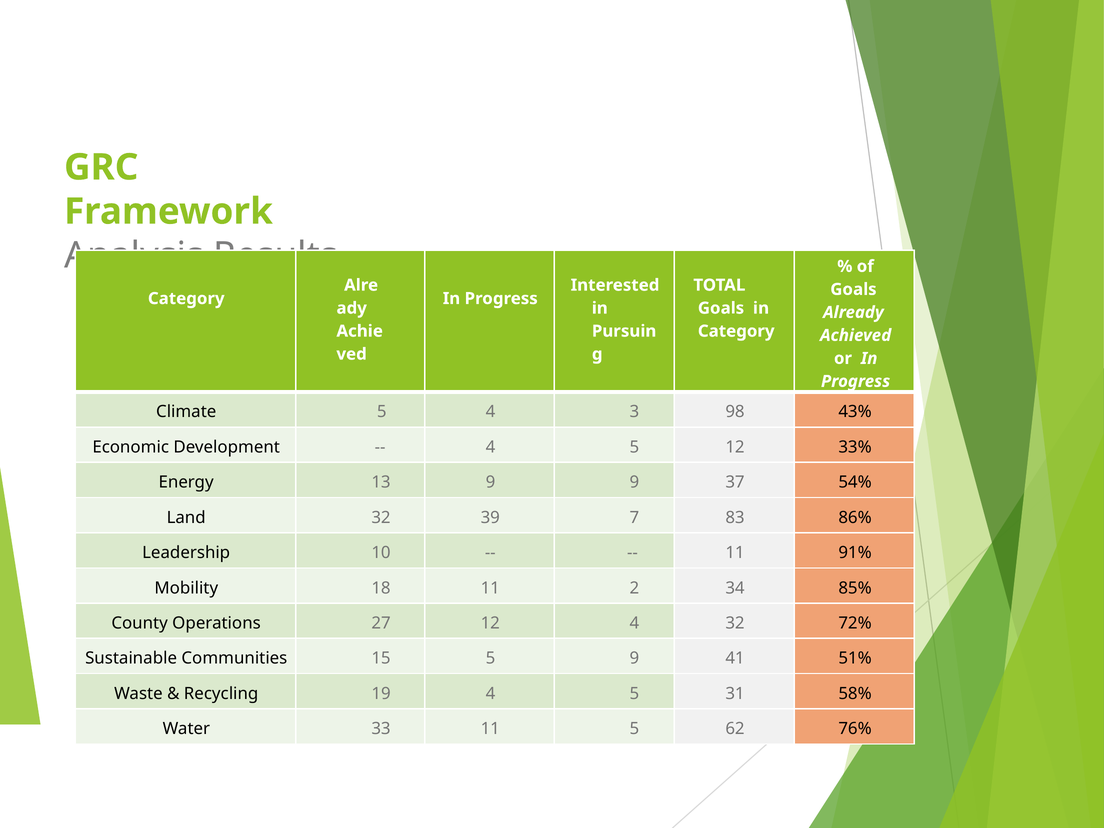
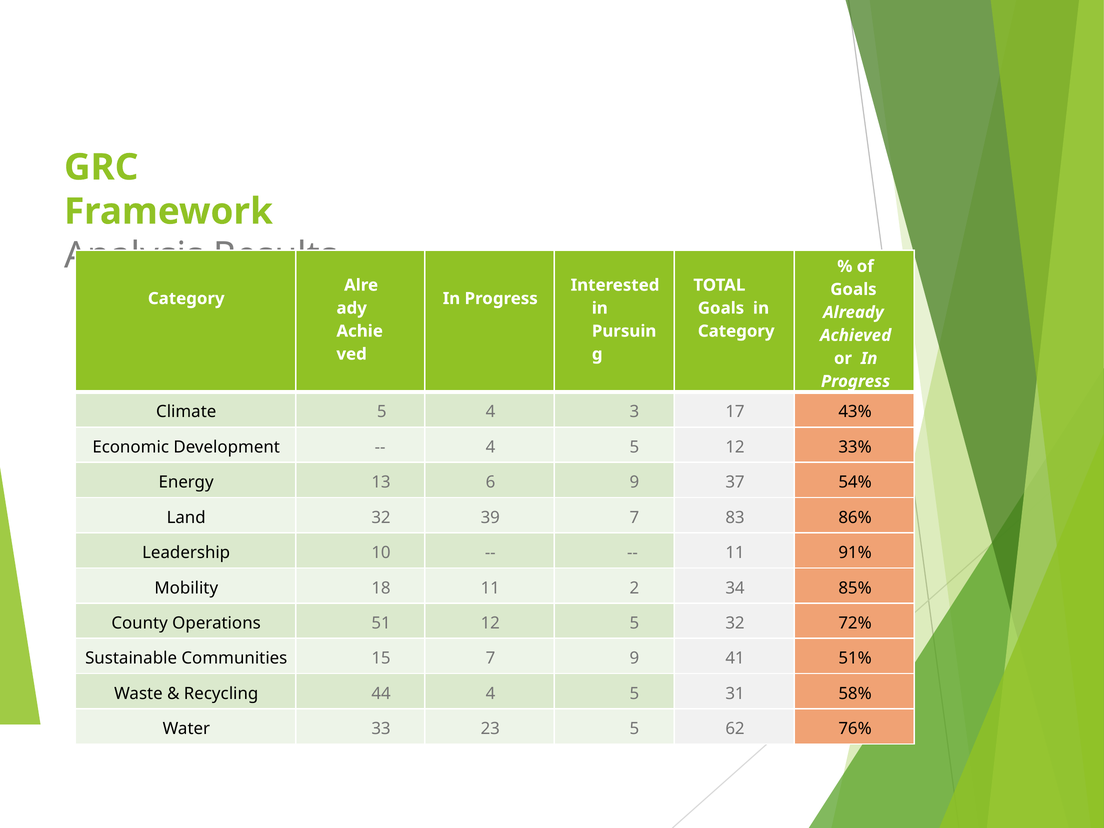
98: 98 -> 17 (735, 412)
13 9: 9 -> 6 (490, 482)
27: 27 -> 51 (381, 623)
12 4: 4 -> 5 (634, 623)
15 5: 5 -> 7 (490, 658)
19: 19 -> 44 (381, 694)
33 11: 11 -> 23 (490, 729)
